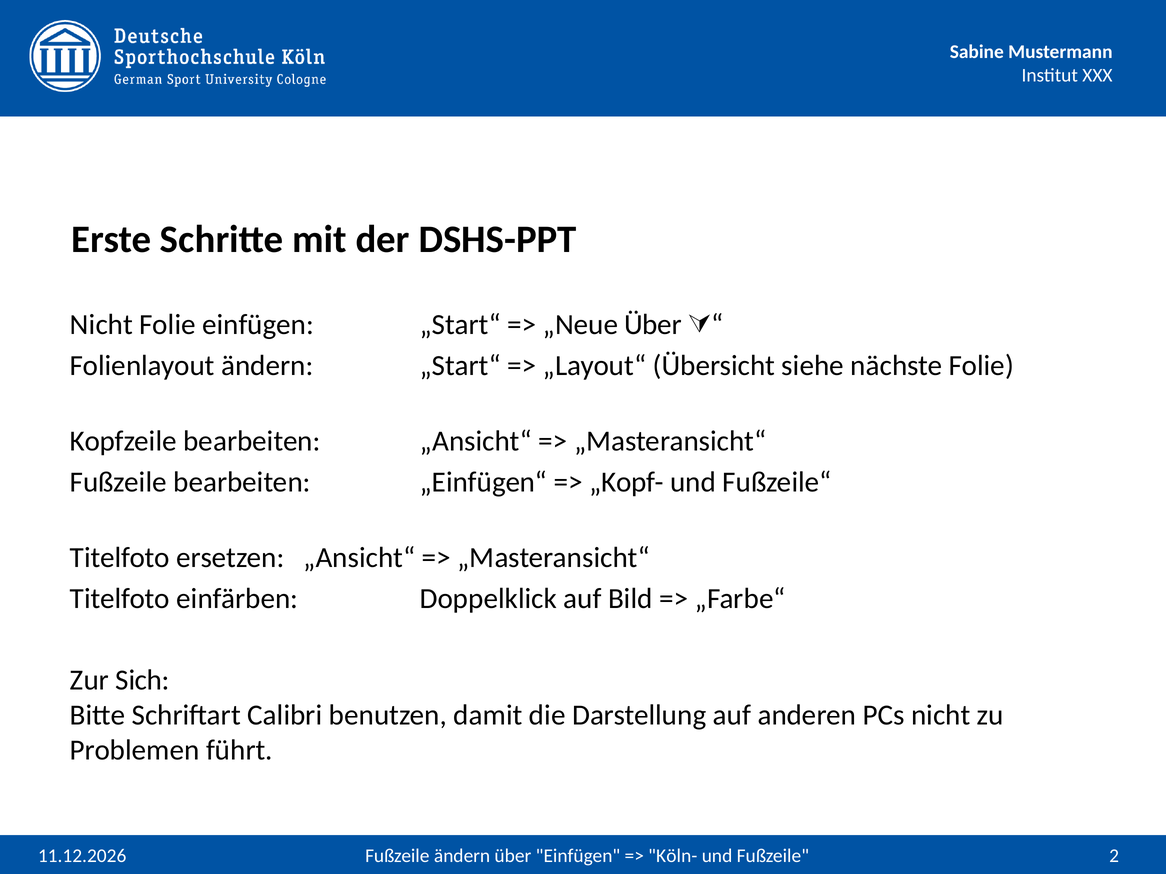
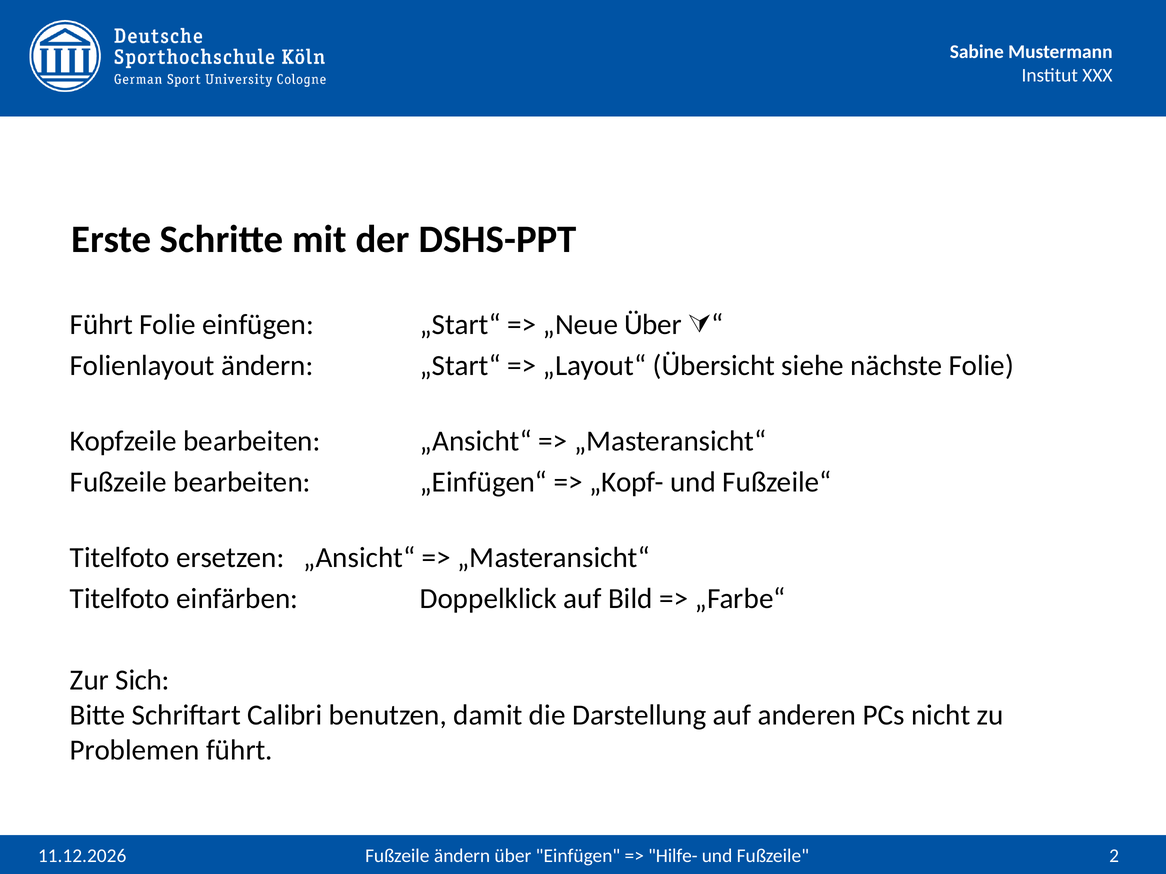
Nicht: Nicht -> Führt (102, 325)
Köln-: Köln- -> Hilfe- (673, 856)
